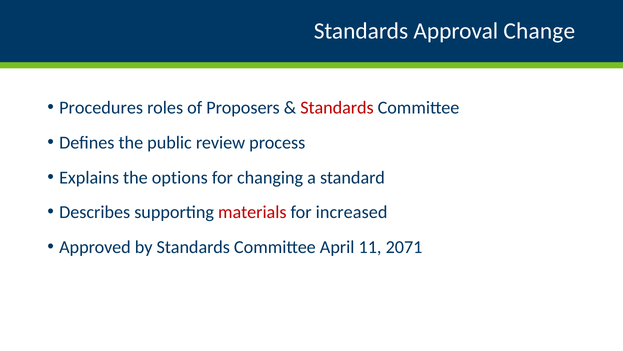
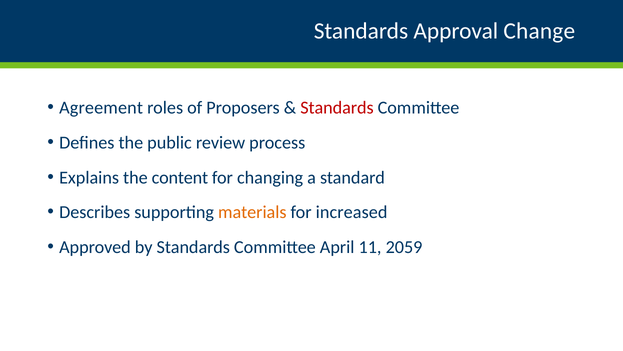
Procedures: Procedures -> Agreement (101, 108)
options: options -> content (180, 177)
materials colour: red -> orange (252, 212)
2071: 2071 -> 2059 (404, 247)
